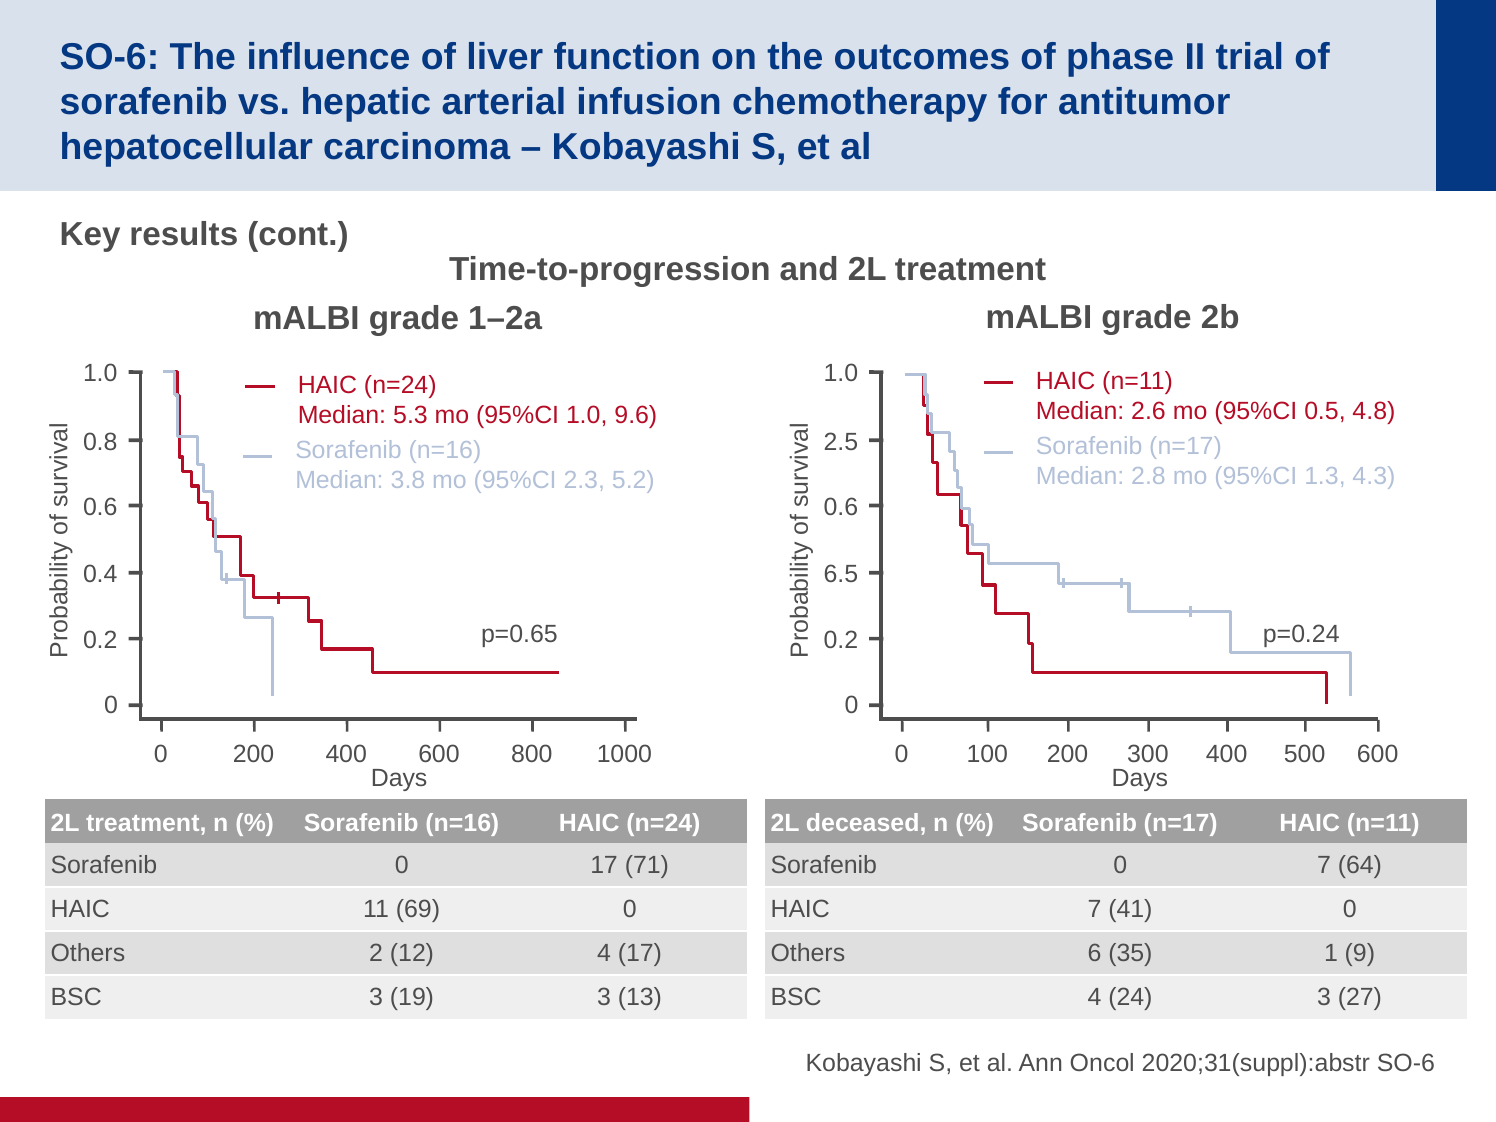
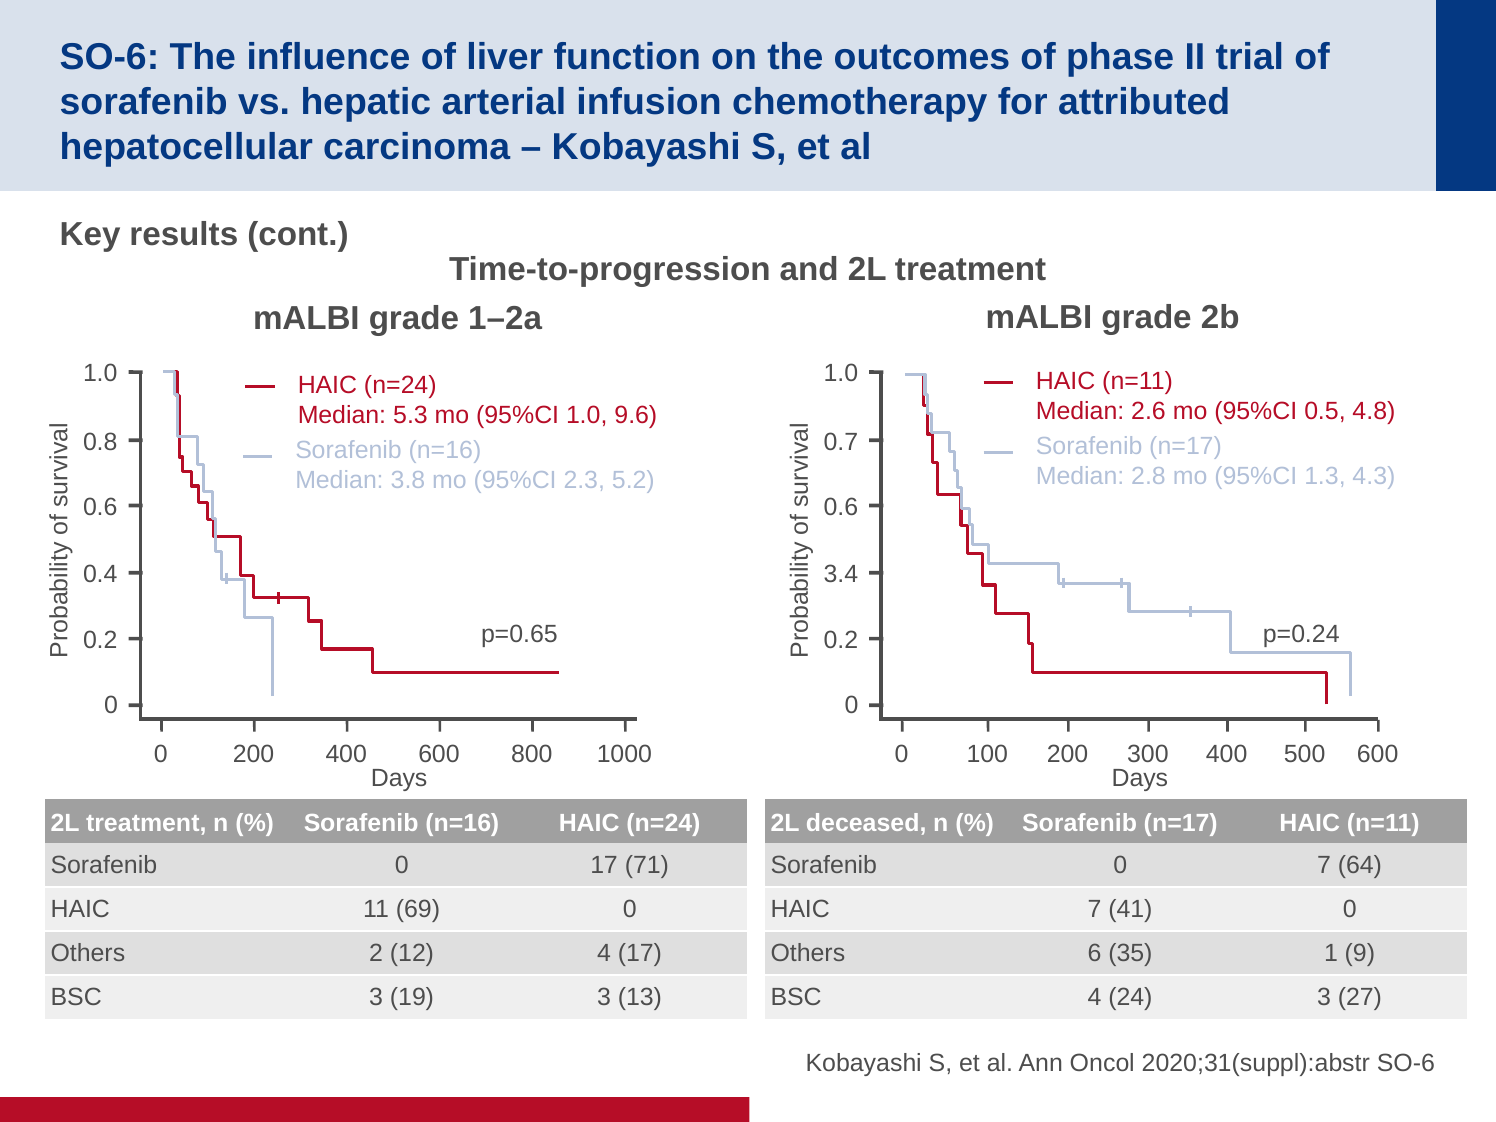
antitumor: antitumor -> attributed (1144, 102)
2.5: 2.5 -> 0.7 (841, 442)
6.5: 6.5 -> 3.4 (841, 574)
